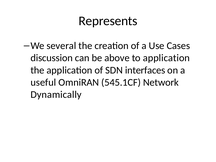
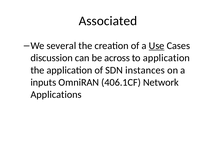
Represents: Represents -> Associated (108, 21)
Use underline: none -> present (157, 46)
above: above -> across (117, 58)
interfaces: interfaces -> instances (145, 70)
useful: useful -> inputs (43, 82)
545.1CF: 545.1CF -> 406.1CF (121, 82)
Dynamically: Dynamically -> Applications (56, 95)
